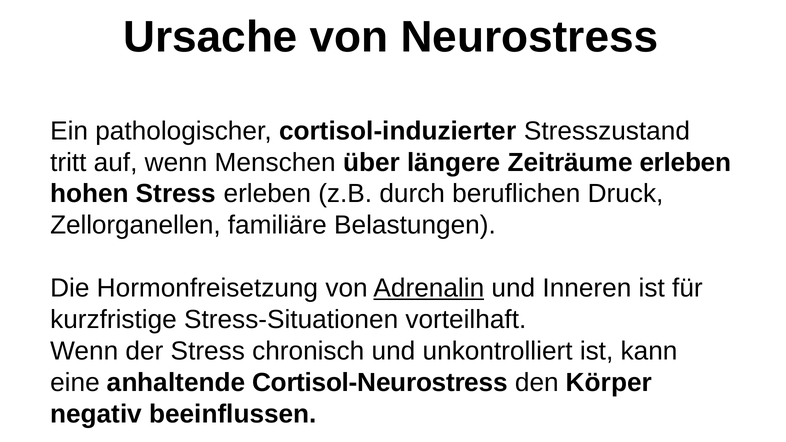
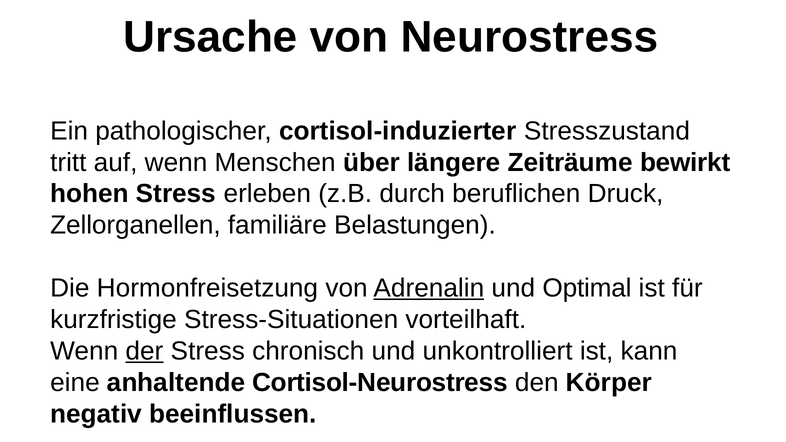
Zeiträume erleben: erleben -> bewirkt (685, 162)
Inneren: Inneren -> Optimal (587, 288)
der underline: none -> present (144, 351)
